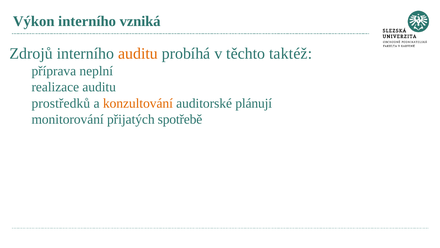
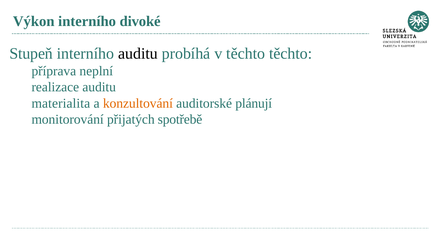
vzniká: vzniká -> divoké (140, 21)
Zdrojů: Zdrojů -> Stupeň (31, 53)
auditu colour: orange -> black (138, 53)
těchto taktéž: taktéž -> těchto (291, 53)
prostředků: prostředků -> materialita (61, 103)
